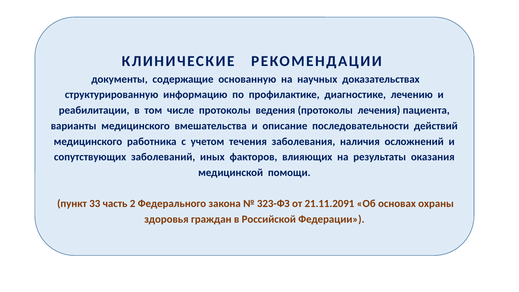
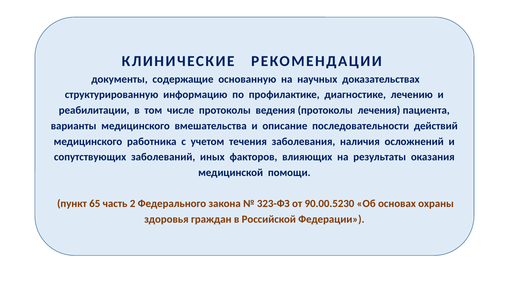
33: 33 -> 65 (95, 204)
21.11.2091: 21.11.2091 -> 90.00.5230 (329, 204)
